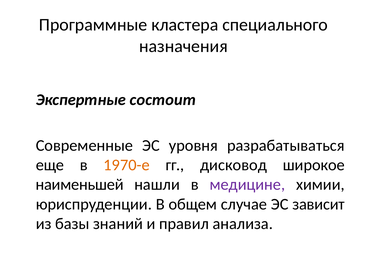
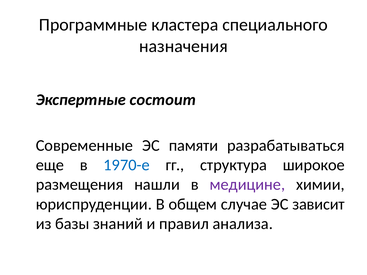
уровня: уровня -> памяти (194, 146)
1970-е colour: orange -> blue (127, 165)
дисковод: дисковод -> структура (234, 165)
наименьшей: наименьшей -> размещения (80, 185)
